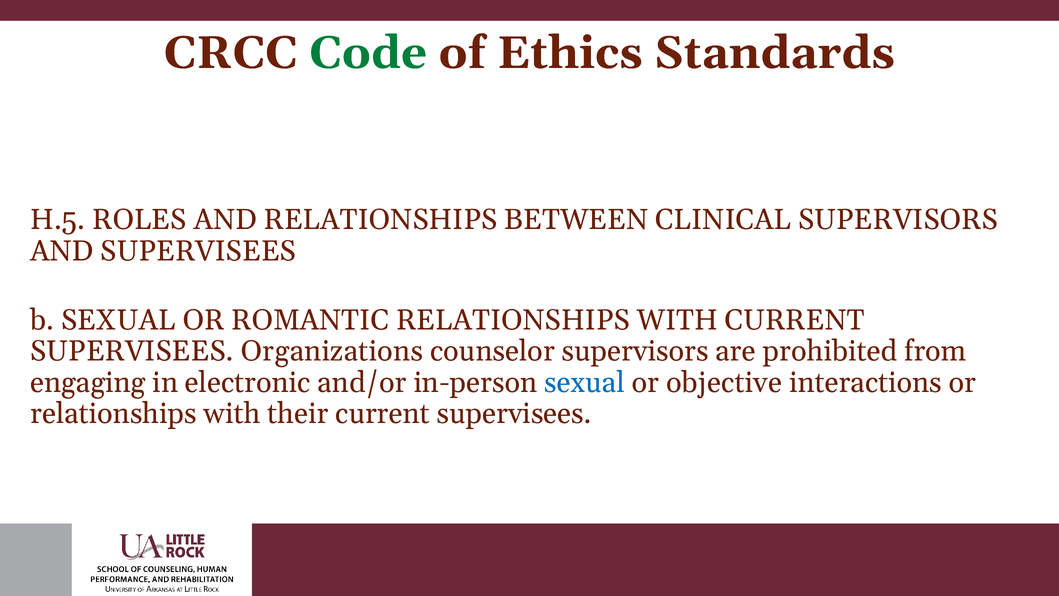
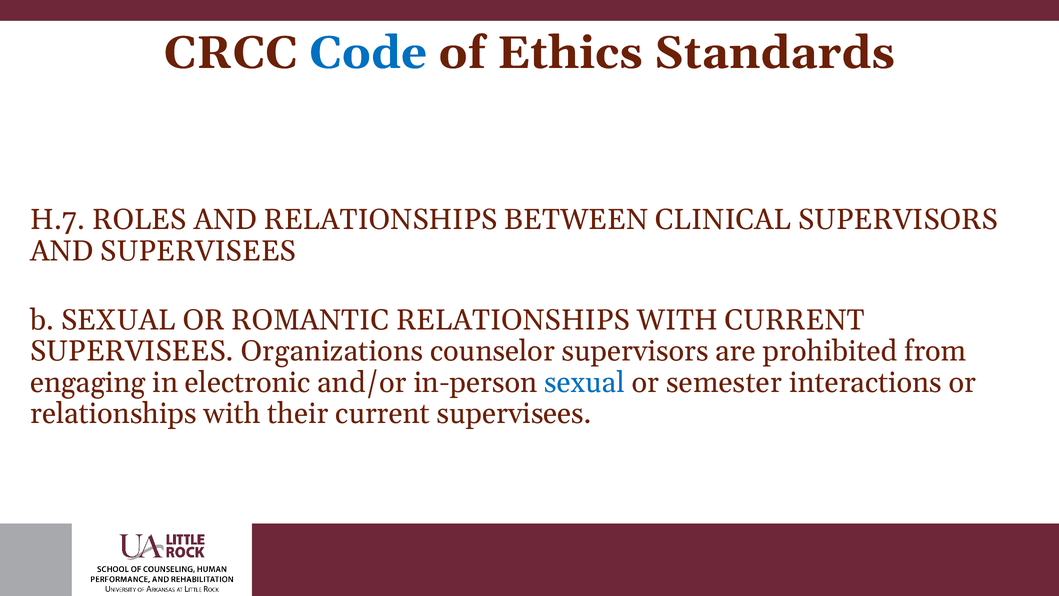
Code colour: green -> blue (368, 53)
H.5: H.5 -> H.7 (58, 220)
objective: objective -> semester (724, 382)
